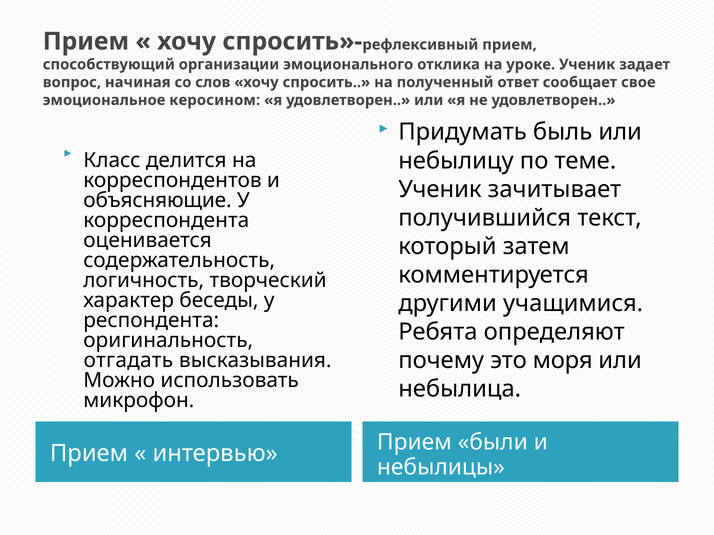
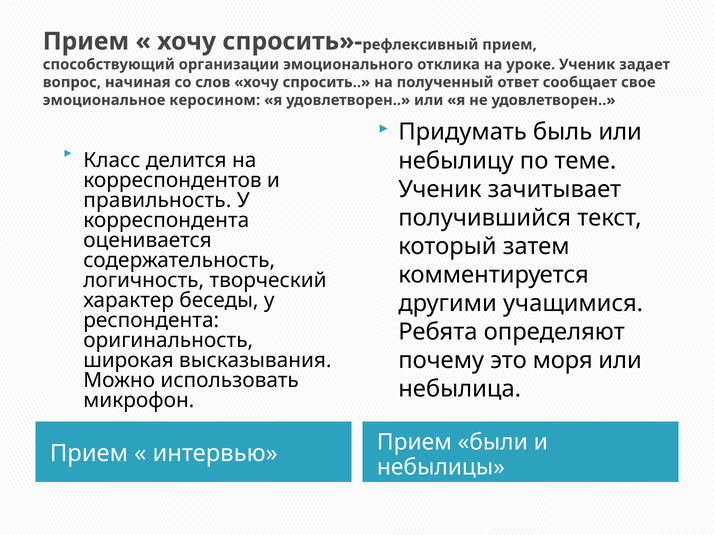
объясняющие: объясняющие -> правильность (157, 201)
отгадать: отгадать -> широкая (129, 361)
